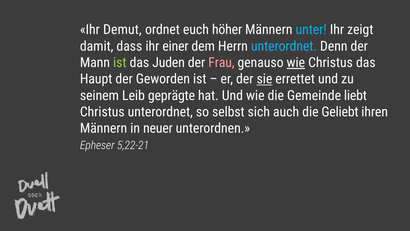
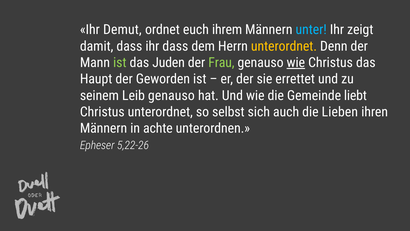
höher: höher -> ihrem (227, 30)
ihr einer: einer -> dass (175, 46)
unterordnet colour: light blue -> yellow (284, 46)
Frau colour: pink -> light green (221, 63)
sie underline: present -> none (264, 79)
Leib geprägte: geprägte -> genauso (171, 95)
Geliebt: Geliebt -> Lieben (340, 112)
neuer: neuer -> achte (158, 128)
5,22-21: 5,22-21 -> 5,22-26 (133, 145)
